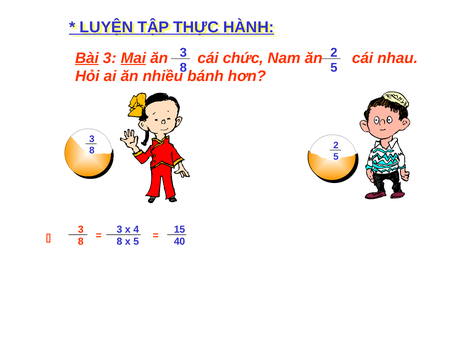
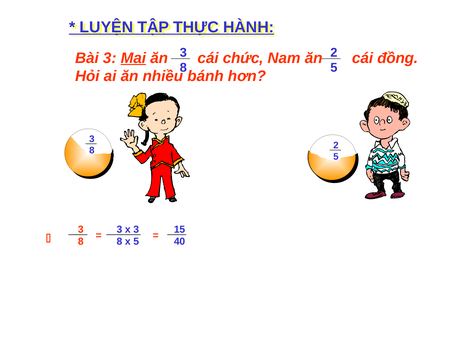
Bài underline: present -> none (87, 58)
nhau: nhau -> đồng (398, 58)
x 4: 4 -> 3 (136, 229)
